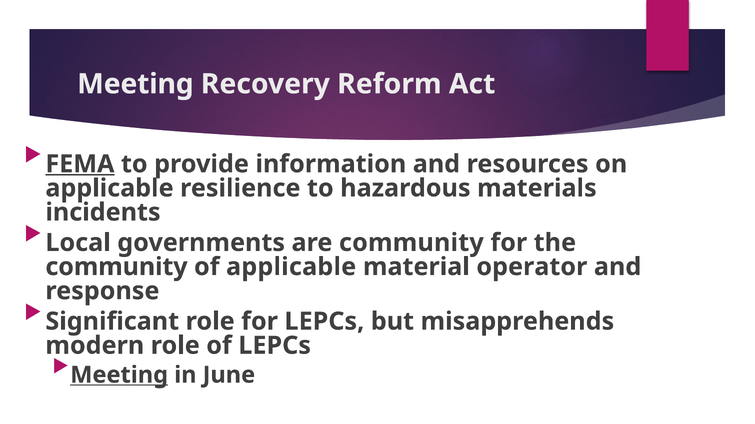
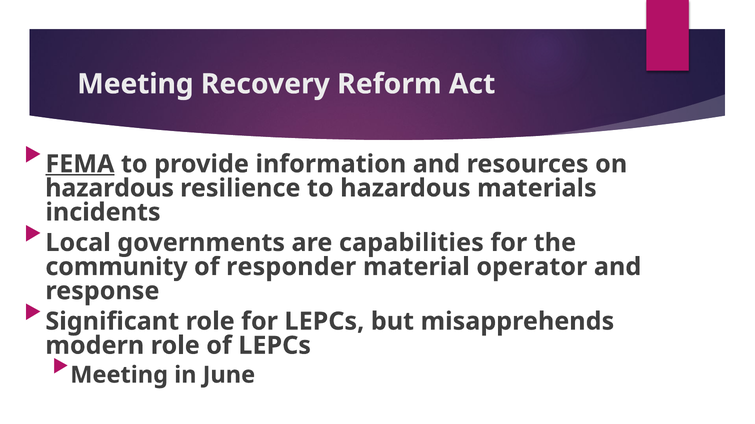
applicable: applicable -> hazardous (110, 188)
are community: community -> capabilities (411, 243)
of applicable: applicable -> responder (291, 267)
Meeting underline: present -> none (119, 375)
